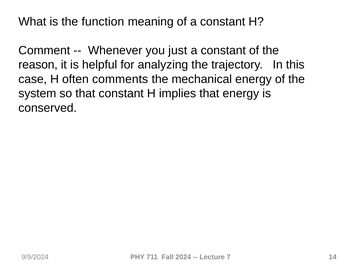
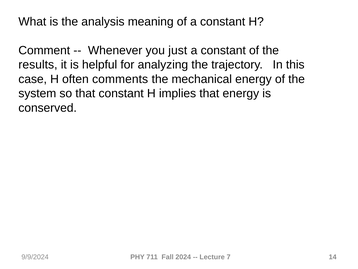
function: function -> analysis (103, 22)
reason: reason -> results (38, 65)
